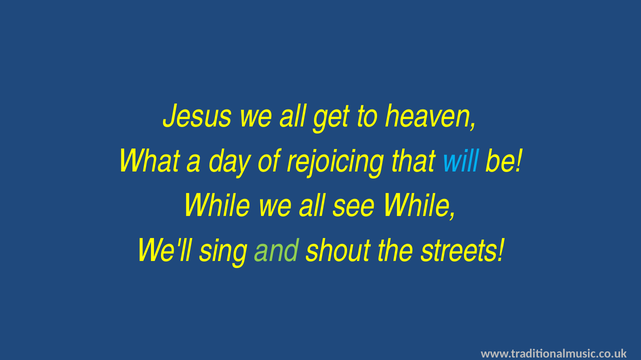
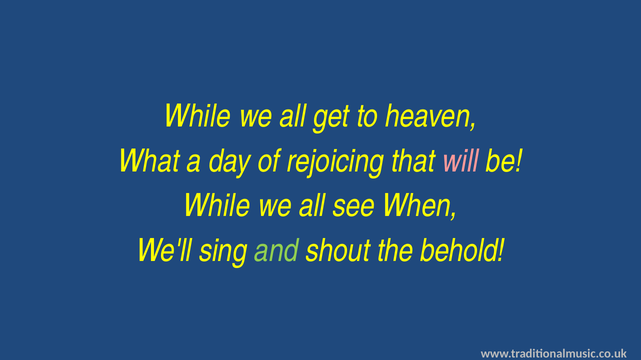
Jesus: Jesus -> While (197, 116)
will colour: light blue -> pink (460, 161)
see While: While -> When (420, 206)
streets: streets -> behold (462, 251)
